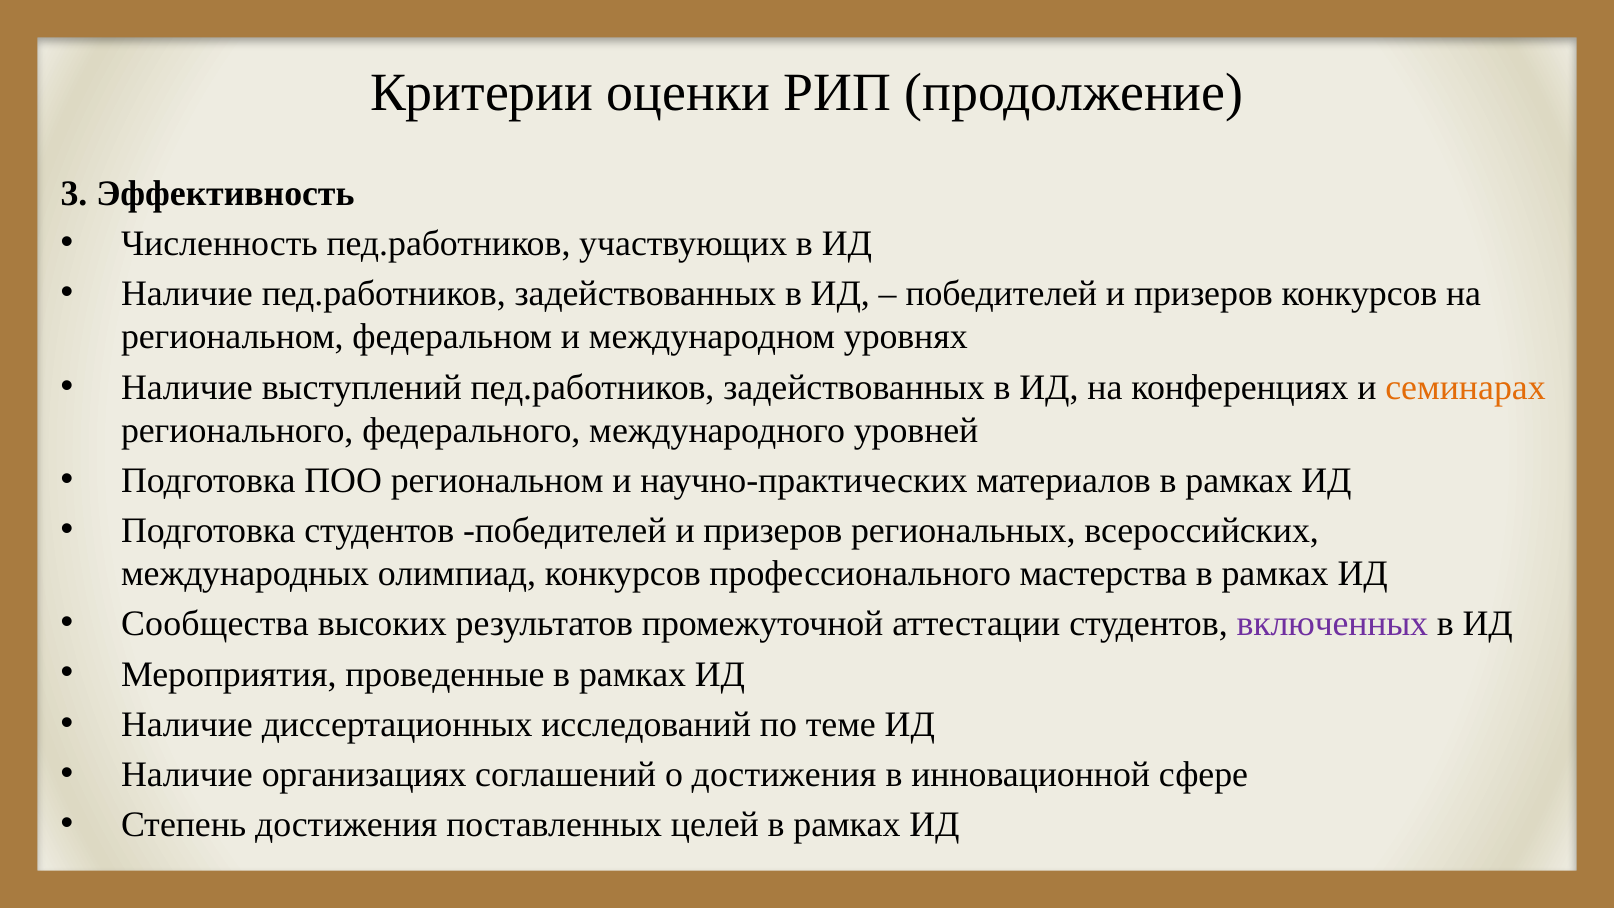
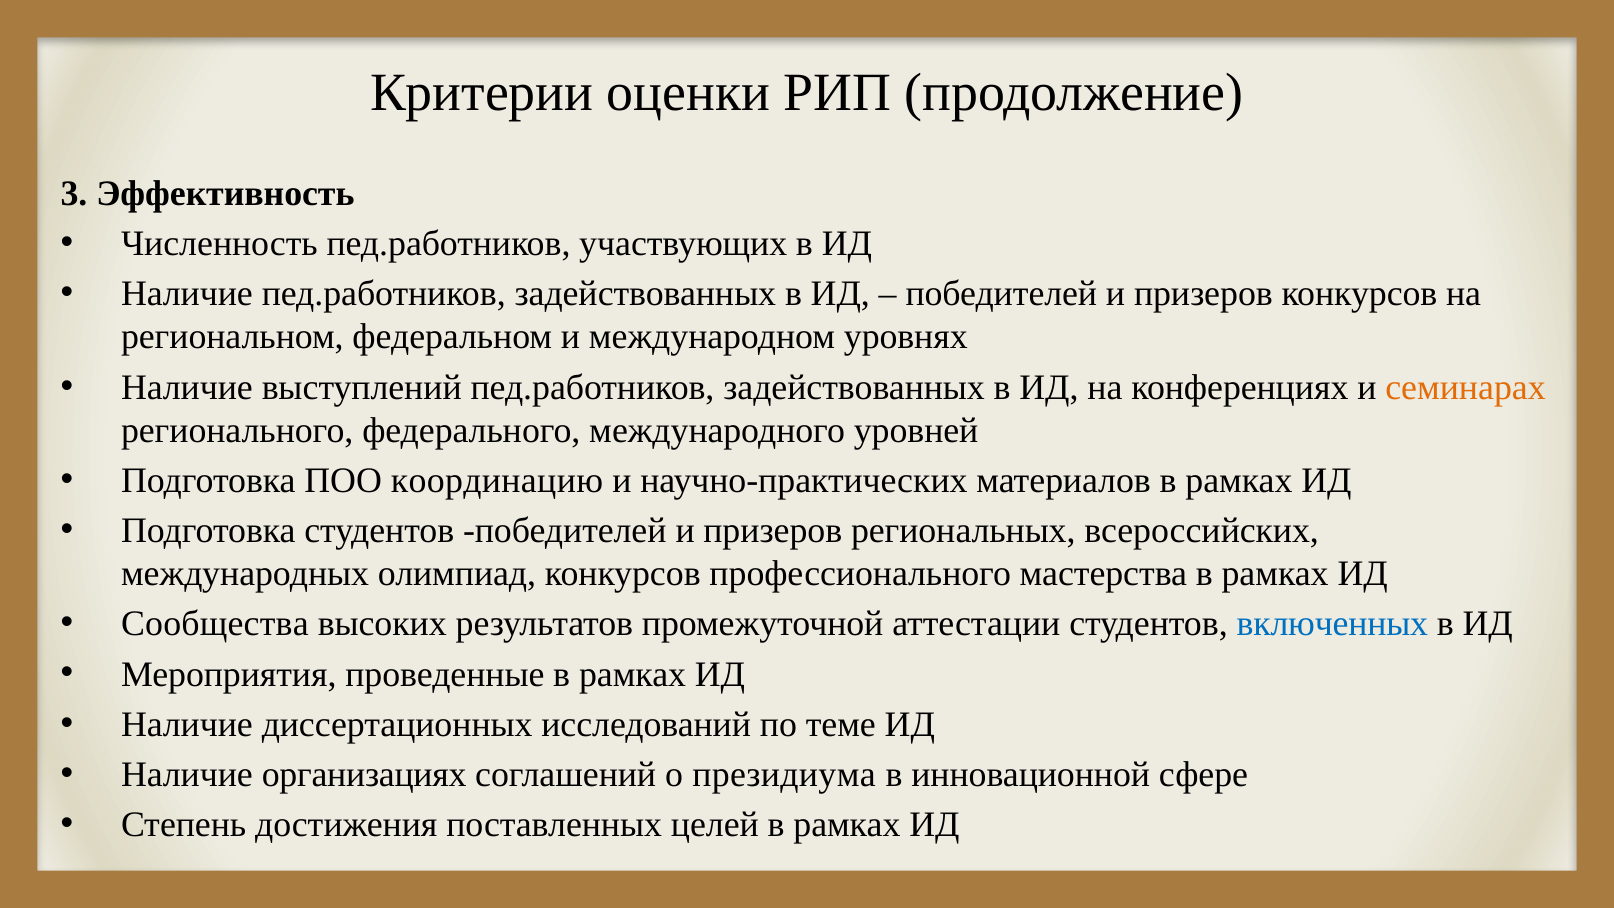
ПОО региональном: региональном -> координацию (497, 481)
включенных colour: purple -> blue (1332, 624)
о достижения: достижения -> президиума (784, 775)
